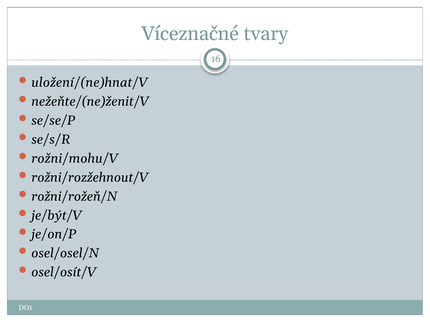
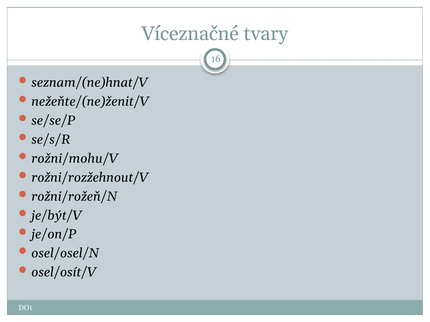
uložení/(ne)hnat/V: uložení/(ne)hnat/V -> seznam/(ne)hnat/V (89, 83)
